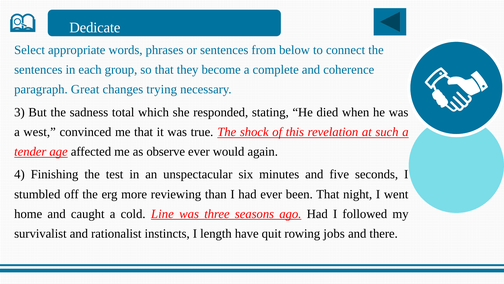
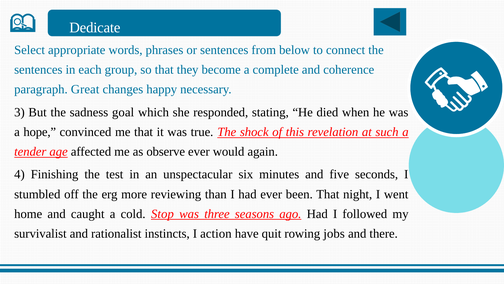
trying: trying -> happy (162, 89)
total: total -> goal (123, 112)
west: west -> hope (40, 132)
Line: Line -> Stop (162, 213)
length: length -> action (216, 233)
